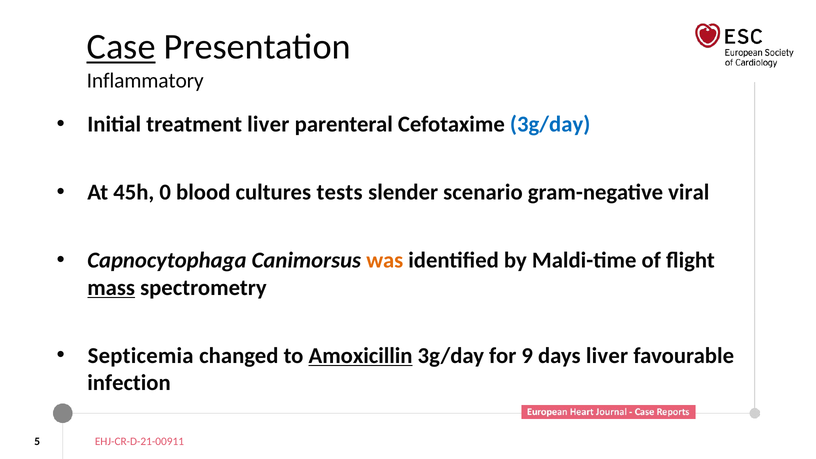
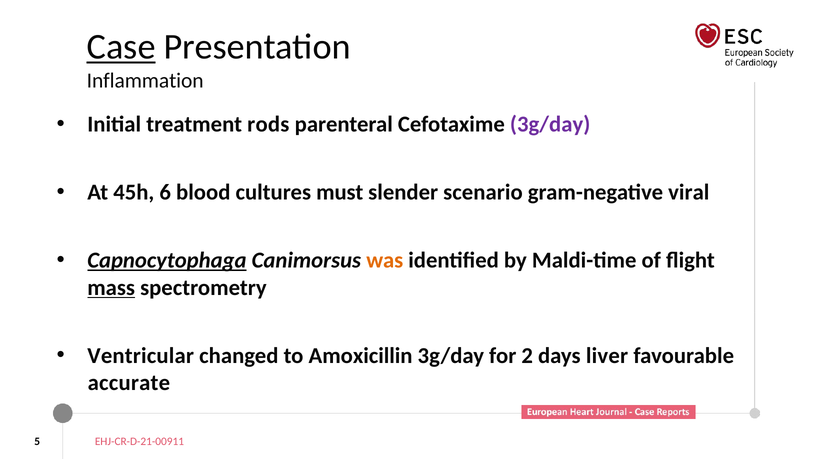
Inflammatory: Inflammatory -> Inflammation (145, 80)
treatment liver: liver -> rods (268, 124)
3g/day colour: blue -> purple (550, 124)
0: 0 -> 6 (165, 192)
tests: tests -> must (340, 192)
Capnocytophaga underline: none -> present (167, 261)
Septicemia: Septicemia -> Ventricular (141, 356)
Amoxicillin underline: present -> none (361, 356)
9: 9 -> 2 (527, 356)
infection: infection -> accurate (129, 383)
